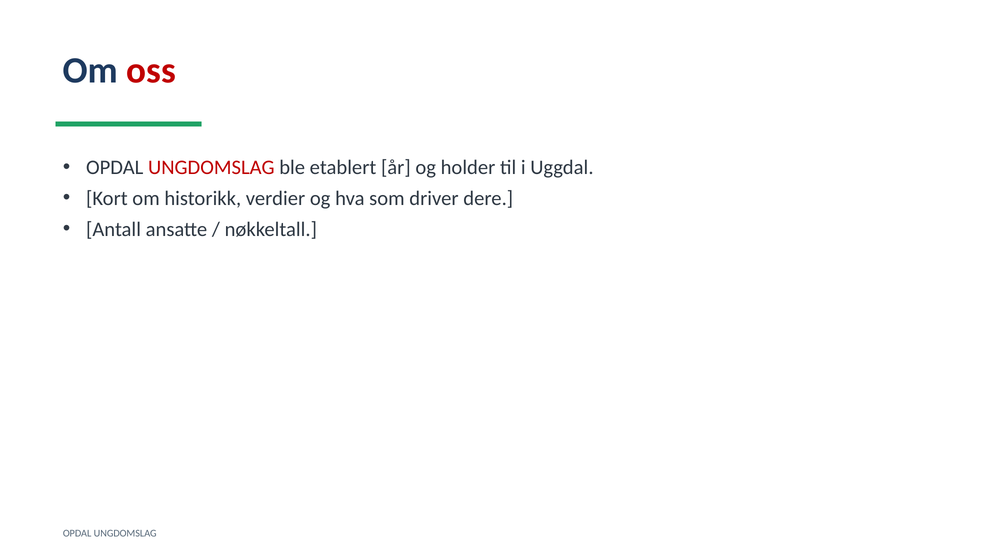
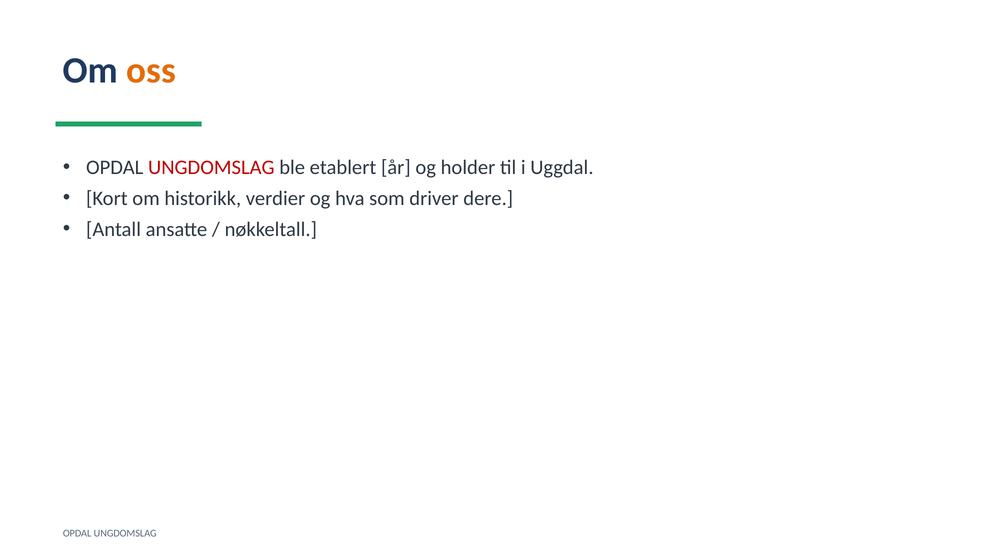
oss colour: red -> orange (151, 71)
